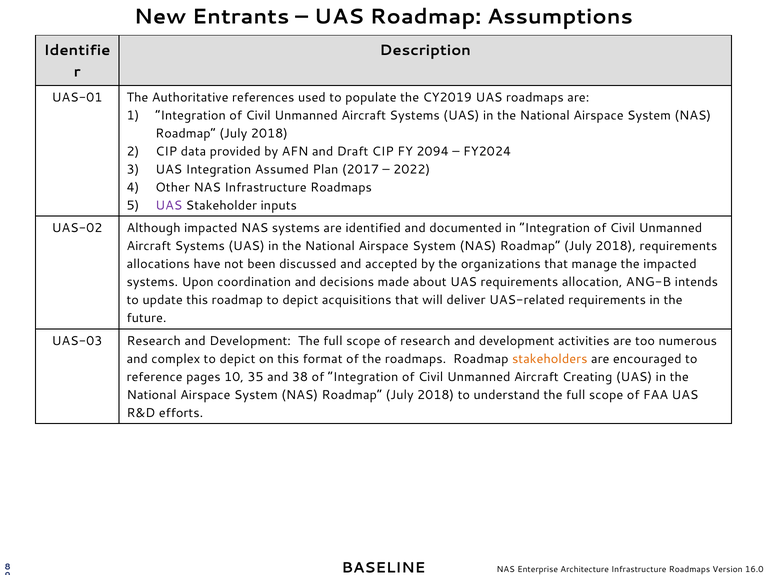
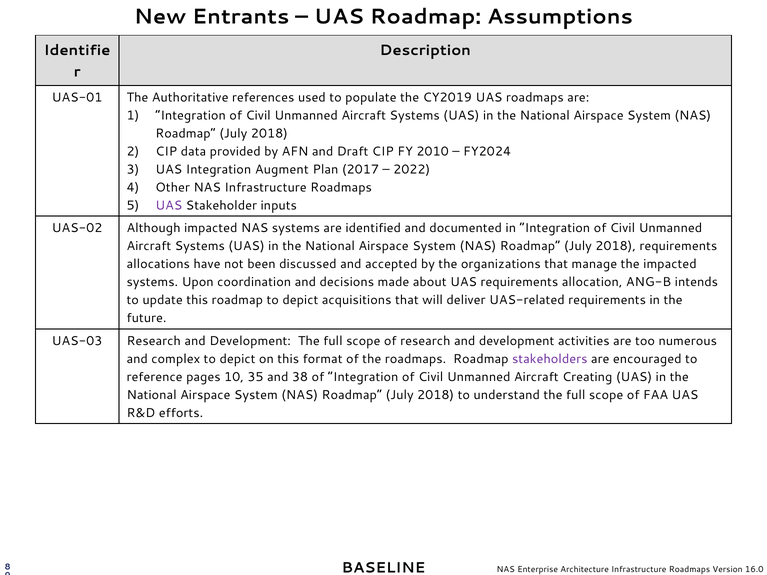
2094: 2094 -> 2010 (433, 151)
Assumed: Assumed -> Augment (282, 170)
stakeholders colour: orange -> purple (550, 359)
